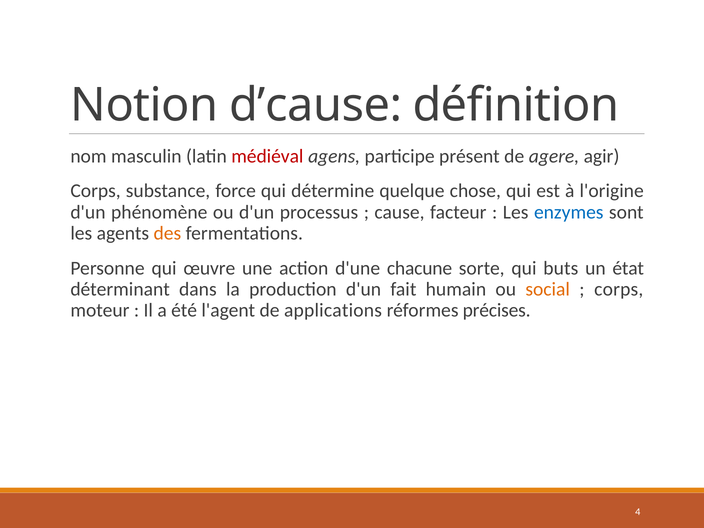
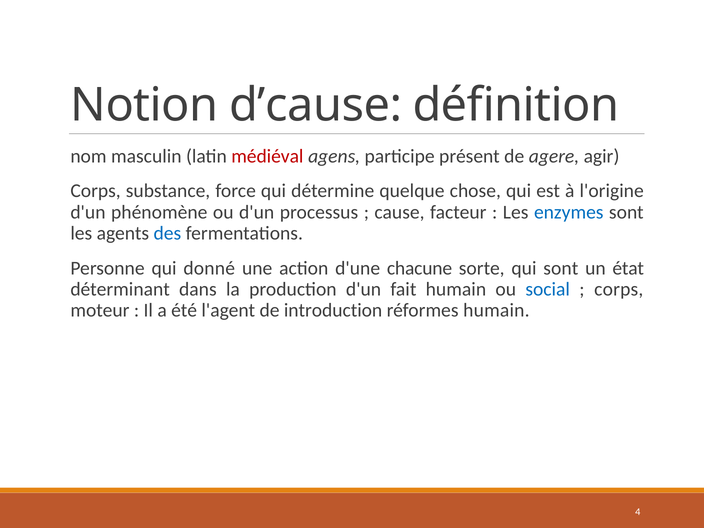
des colour: orange -> blue (167, 233)
œuvre: œuvre -> donné (209, 268)
qui buts: buts -> sont (561, 268)
social colour: orange -> blue (548, 289)
applications: applications -> introduction (333, 310)
réformes précises: précises -> humain (496, 310)
